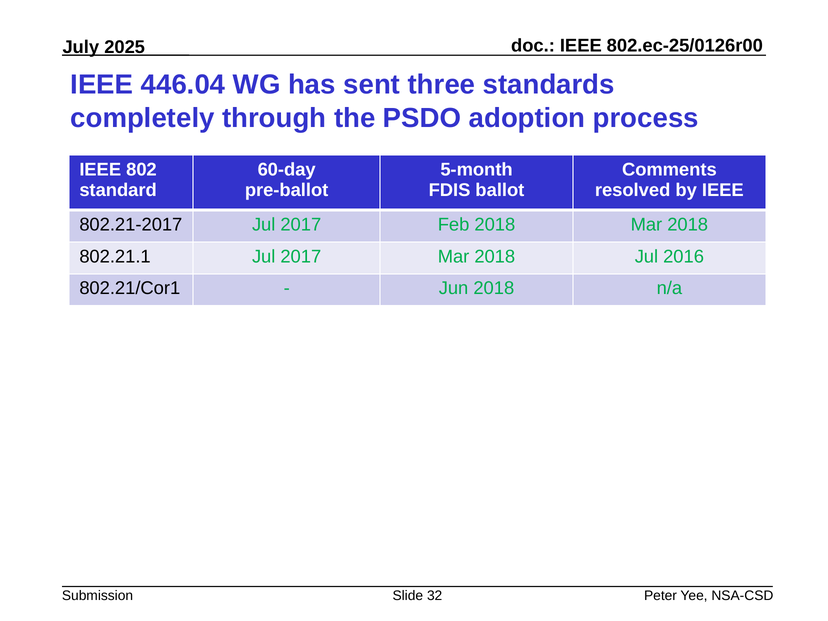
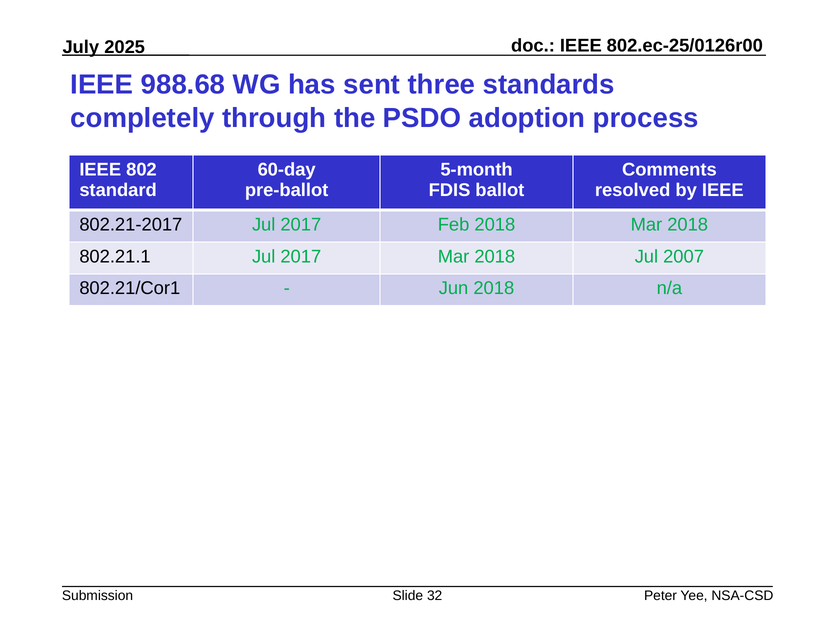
446.04: 446.04 -> 988.68 (183, 85)
2016: 2016 -> 2007 (684, 257)
